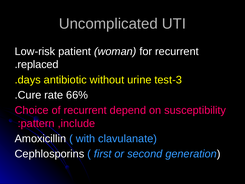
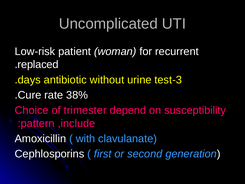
66%: 66% -> 38% (77, 95)
of recurrent: recurrent -> trimester (85, 110)
